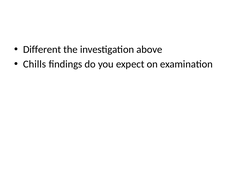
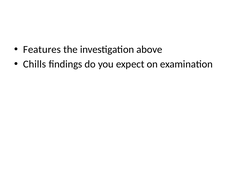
Different: Different -> Features (42, 50)
